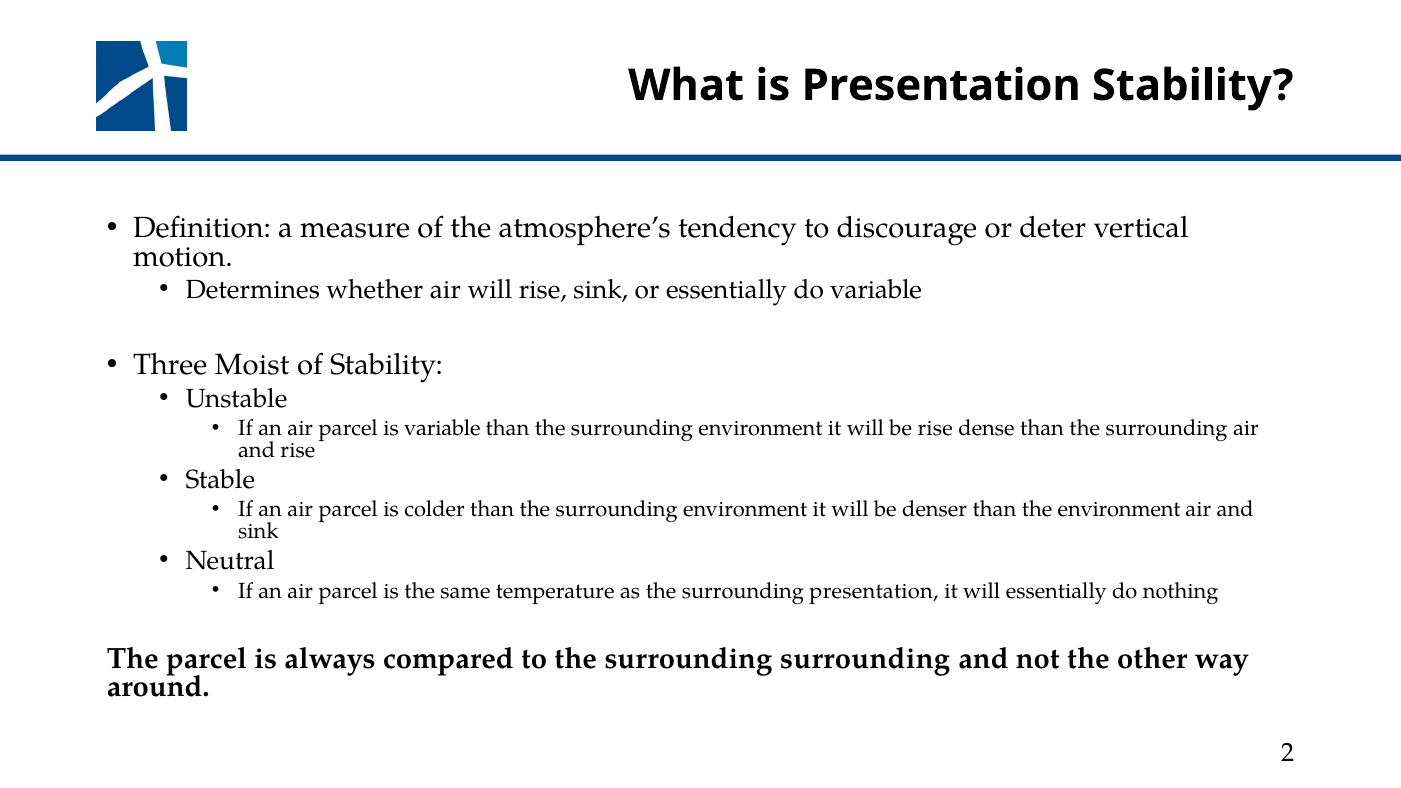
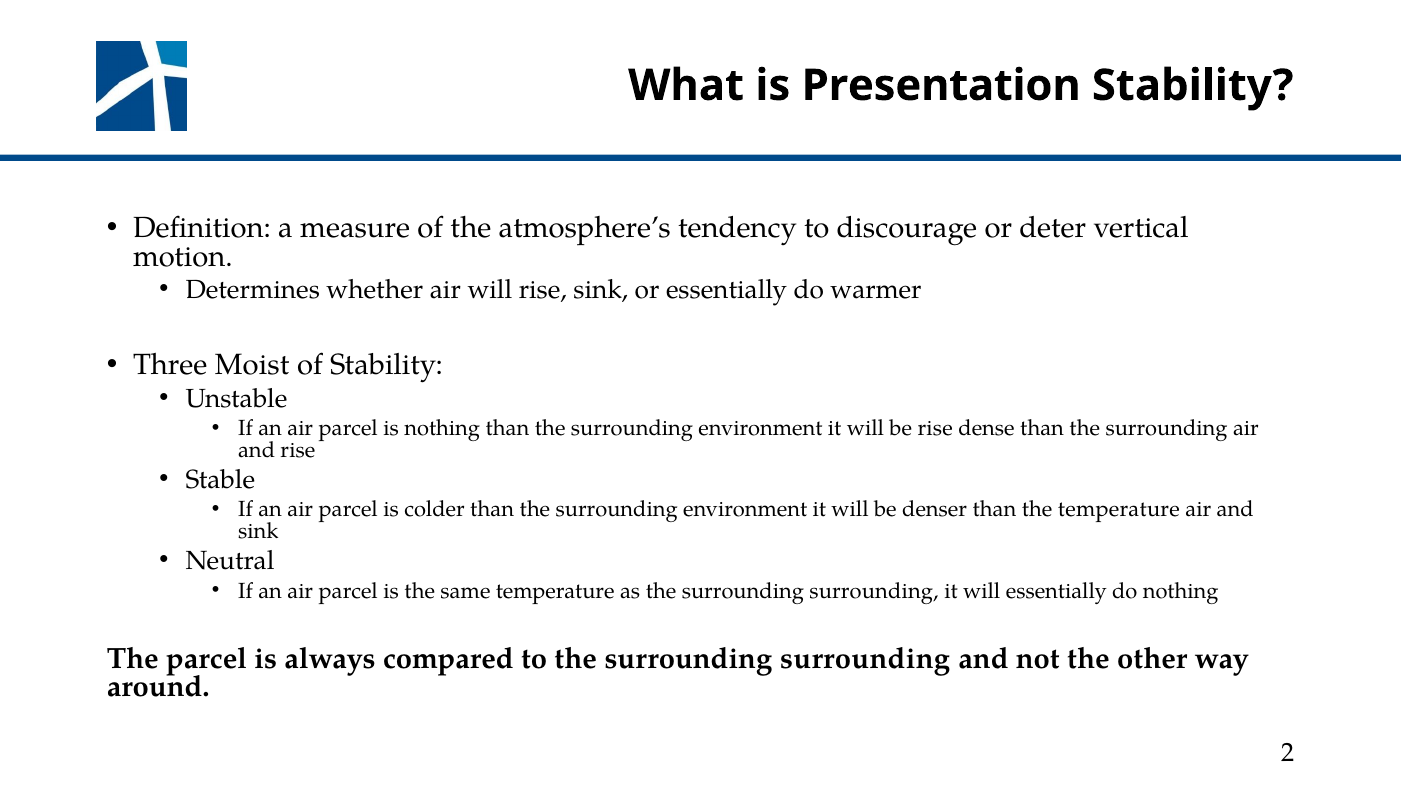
do variable: variable -> warmer (876, 290)
is variable: variable -> nothing (442, 429)
the environment: environment -> temperature (1119, 510)
as the surrounding presentation: presentation -> surrounding (874, 591)
